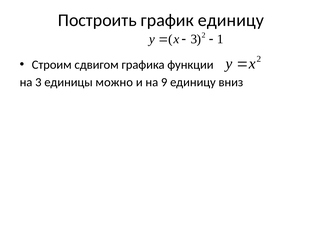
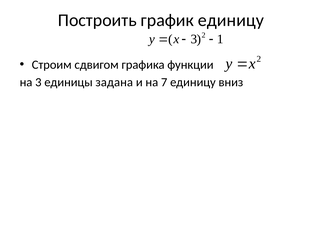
можно: можно -> задана (114, 82)
9: 9 -> 7 (164, 82)
